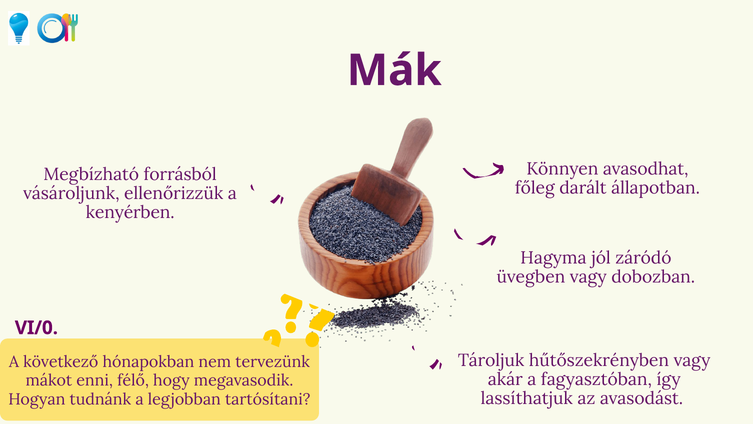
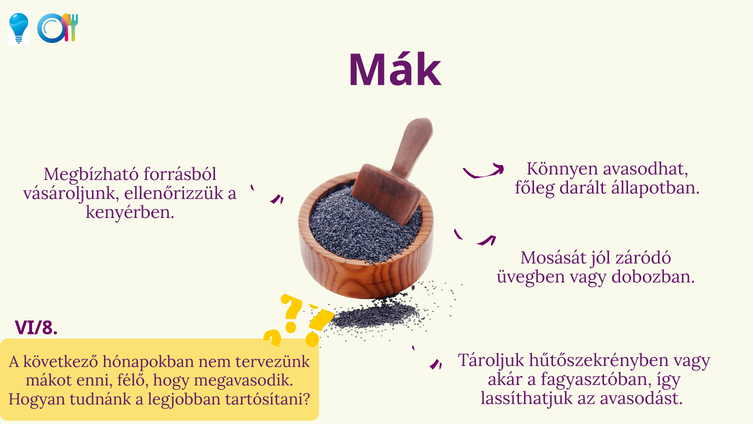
Hagyma: Hagyma -> Mosását (554, 257)
VI/0: VI/0 -> VI/8 (36, 328)
